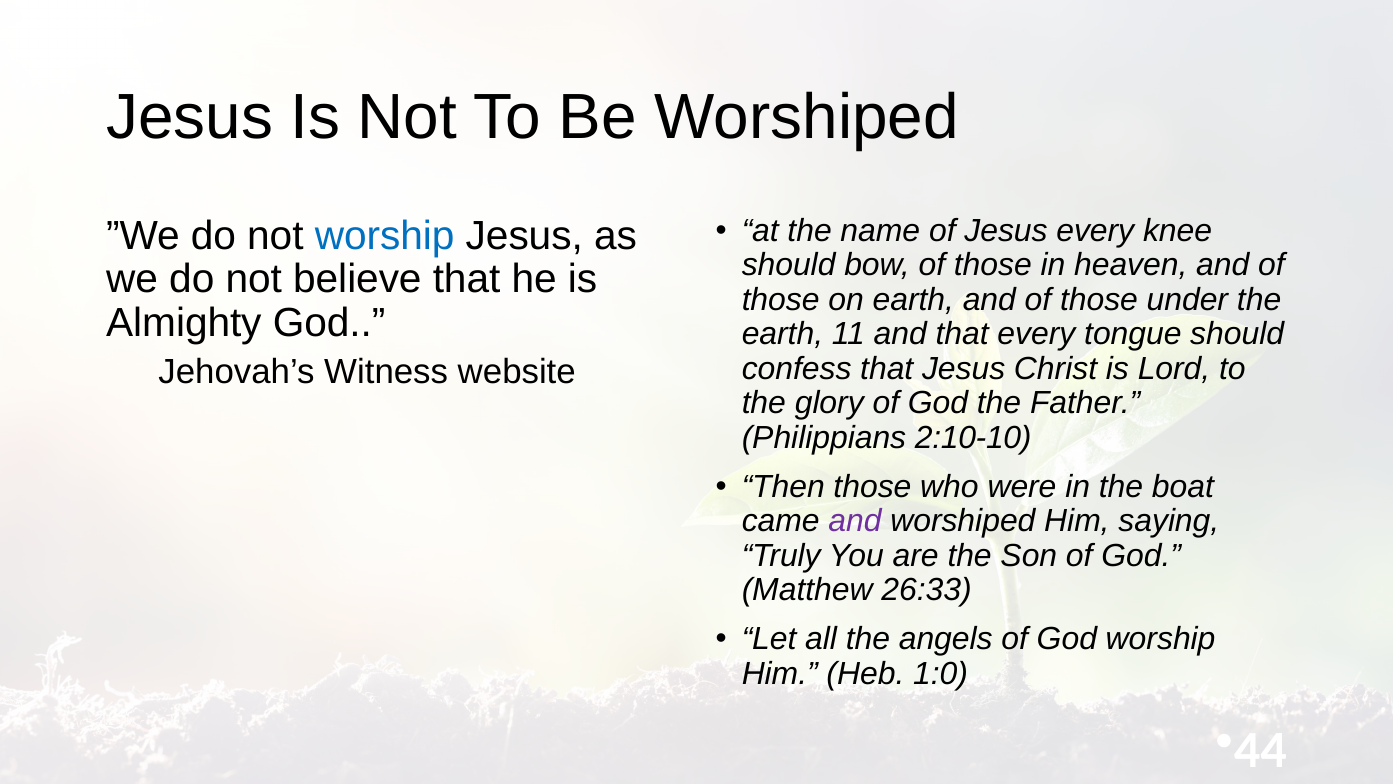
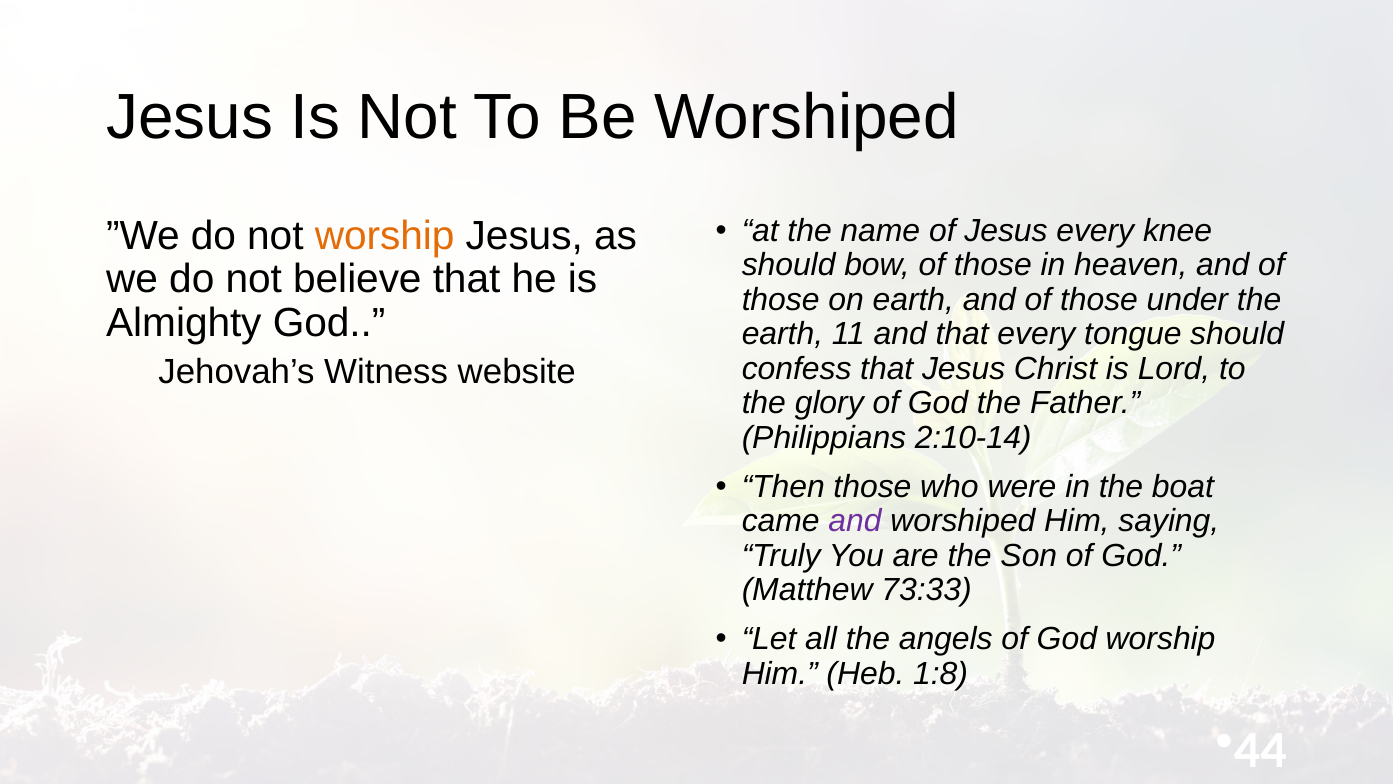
worship colour: blue -> orange (385, 236)
2:10-10: 2:10-10 -> 2:10-14 (973, 438)
26:33: 26:33 -> 73:33 (927, 590)
1:0: 1:0 -> 1:8 (941, 673)
